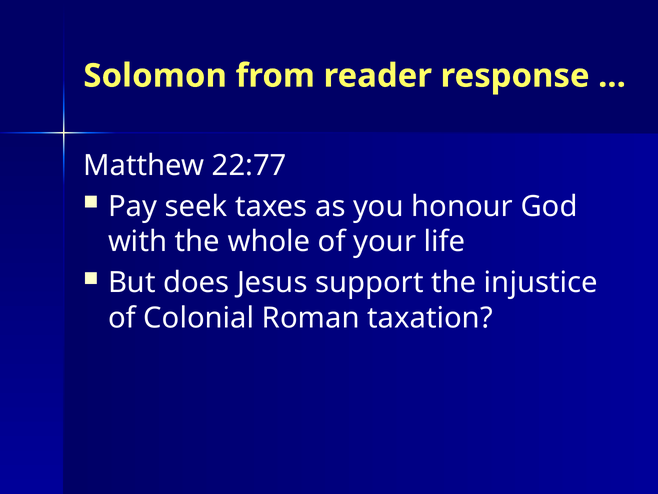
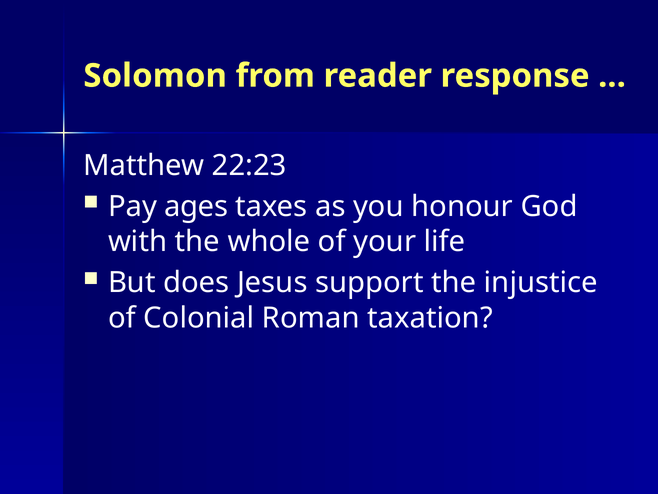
22:77: 22:77 -> 22:23 (249, 165)
seek: seek -> ages (196, 206)
